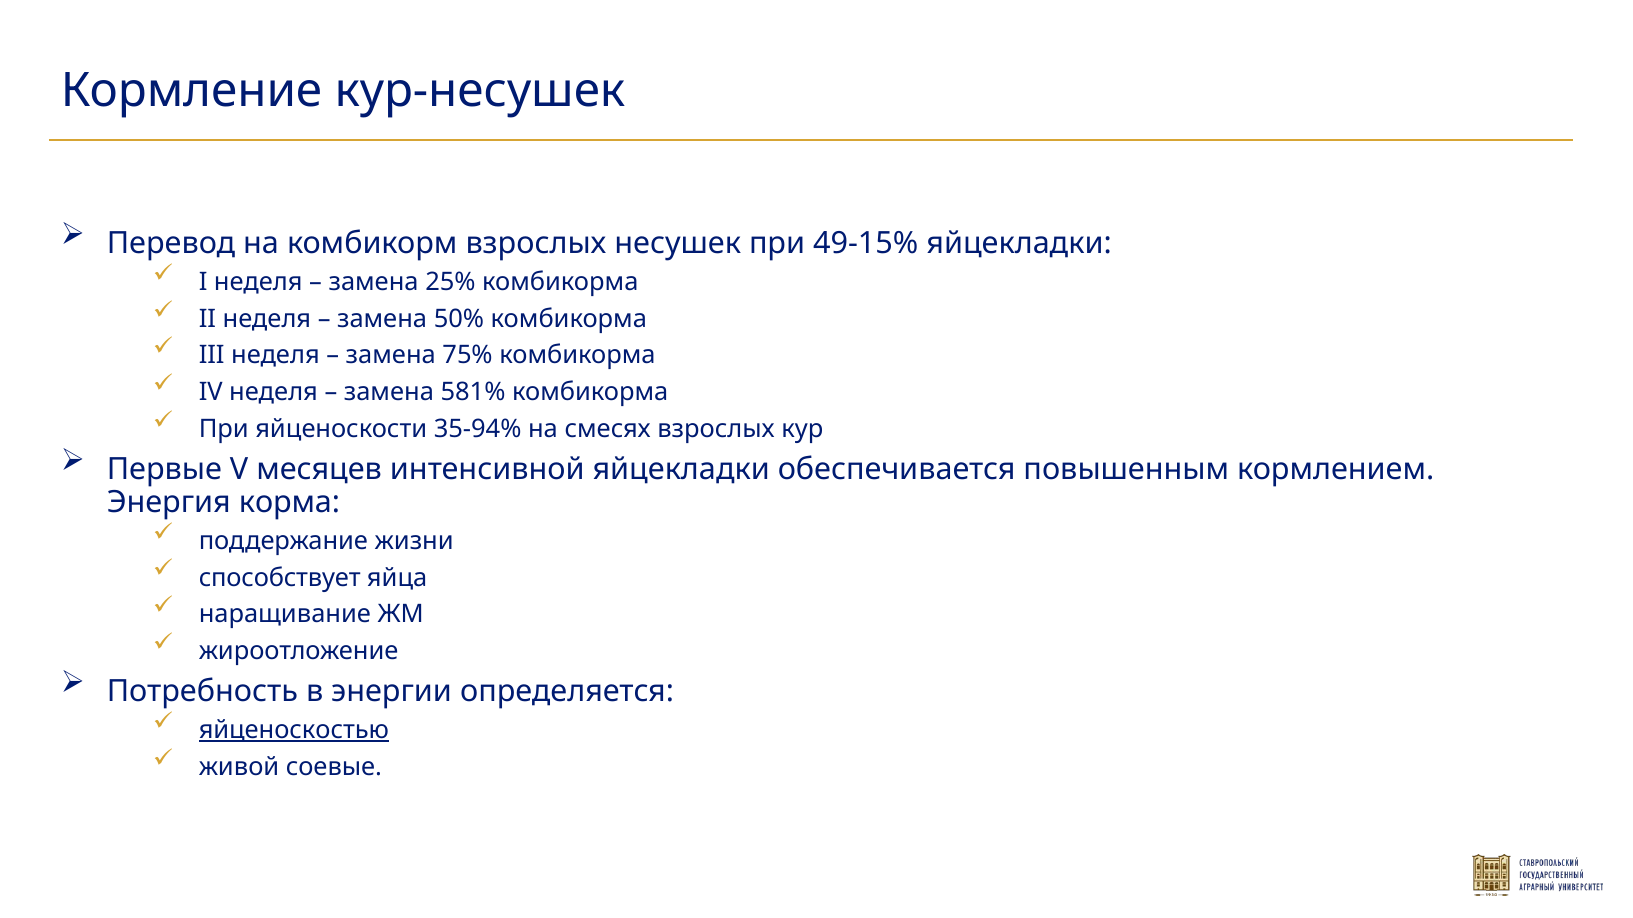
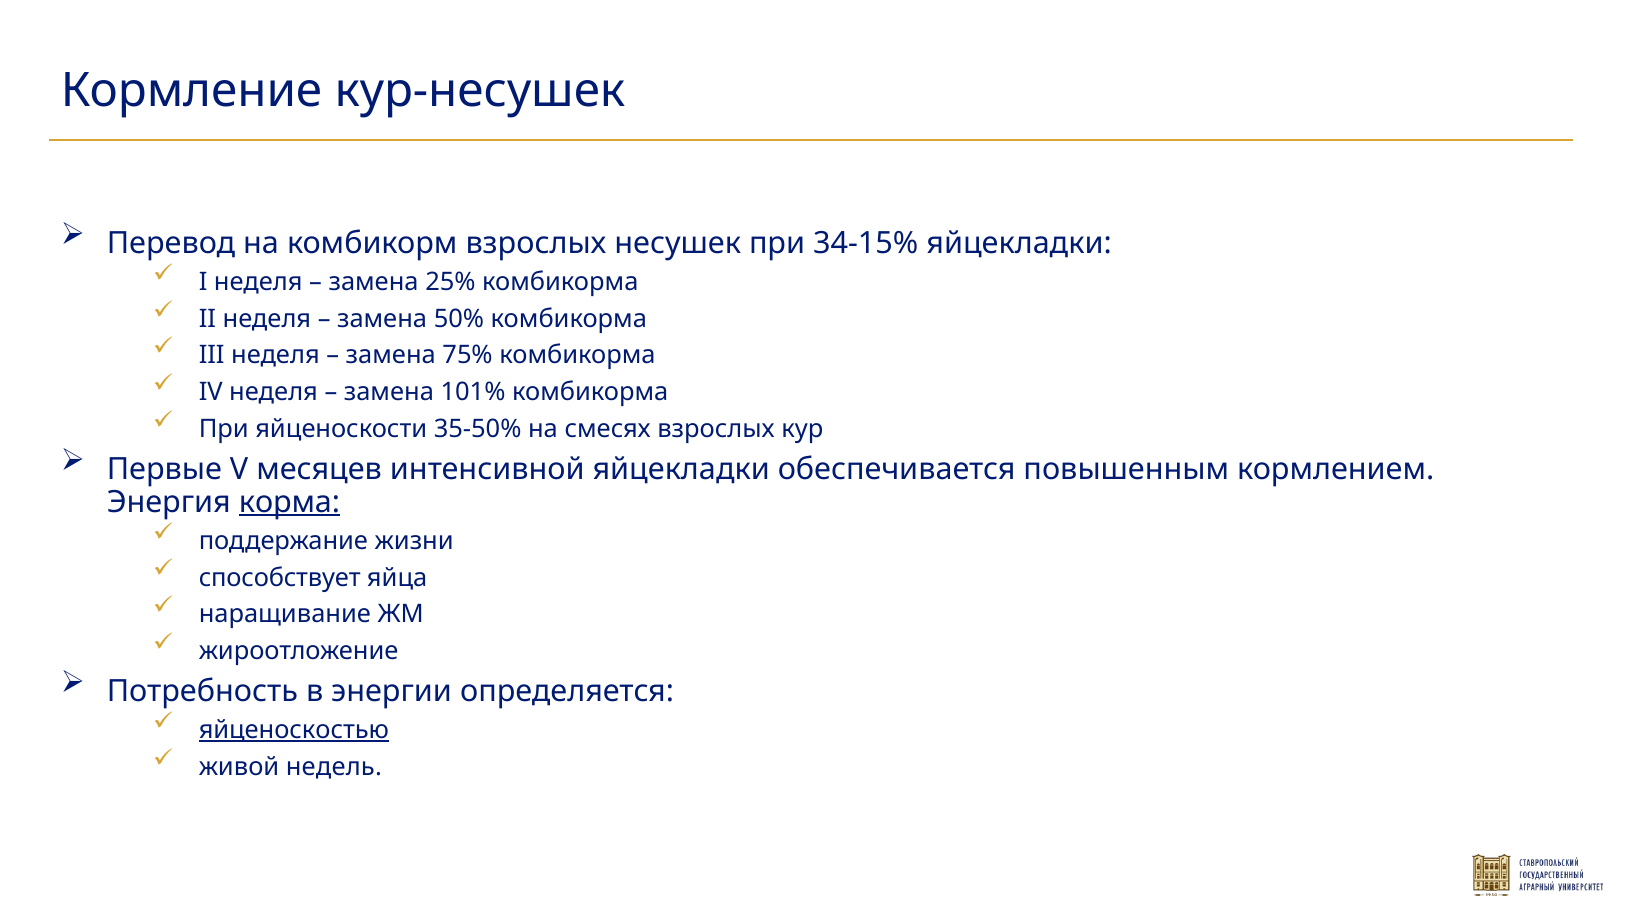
49-15%: 49-15% -> 34-15% (866, 243)
581%: 581% -> 101% (473, 392)
35-94%: 35-94% -> 35-50% (478, 429)
корма underline: none -> present (289, 502)
соевые: соевые -> недель (334, 767)
